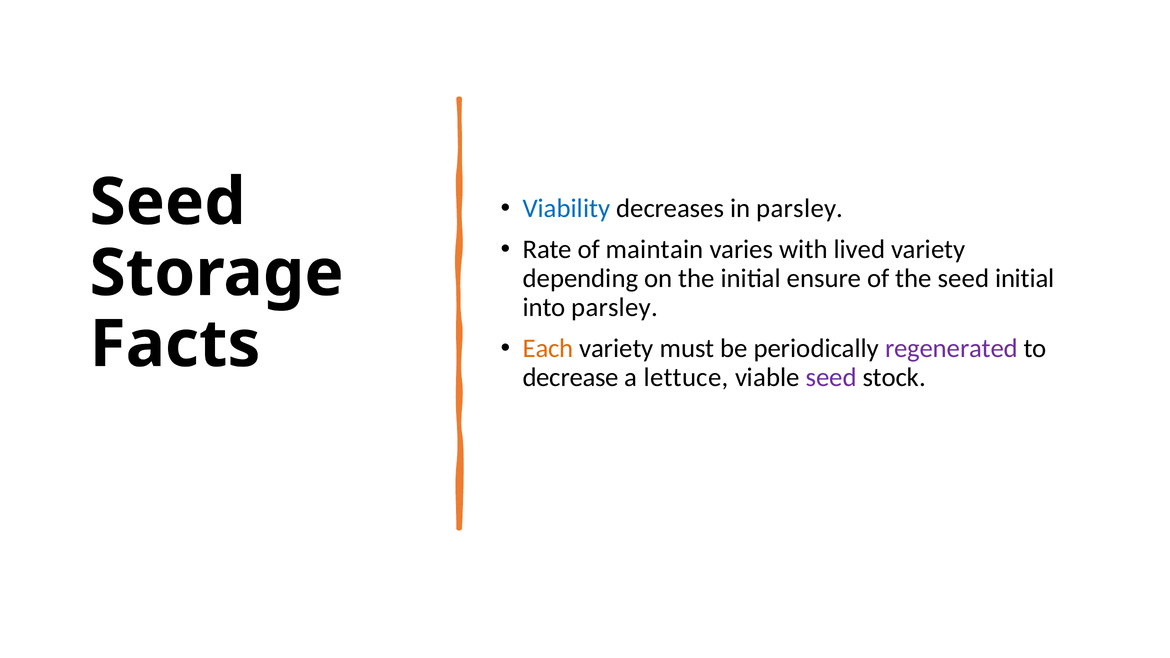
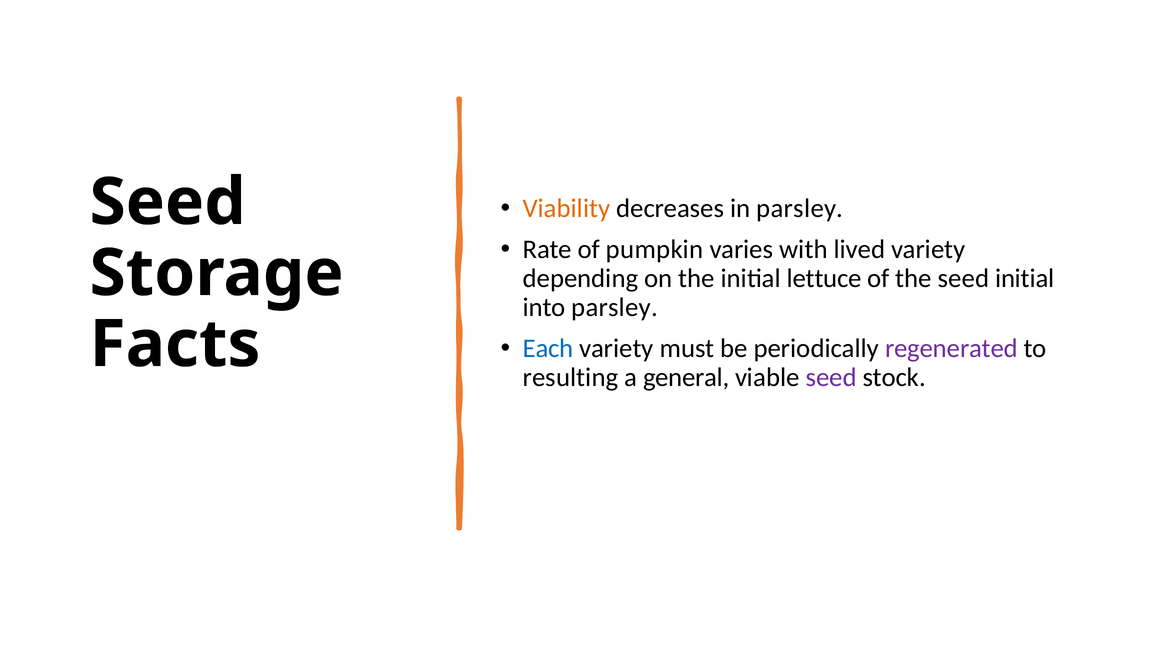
Viability colour: blue -> orange (566, 208)
maintain: maintain -> pumpkin (655, 249)
ensure: ensure -> lettuce (824, 278)
Each colour: orange -> blue (548, 348)
decrease: decrease -> resulting (571, 377)
lettuce: lettuce -> general (686, 377)
